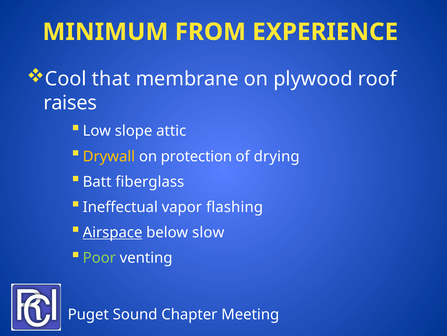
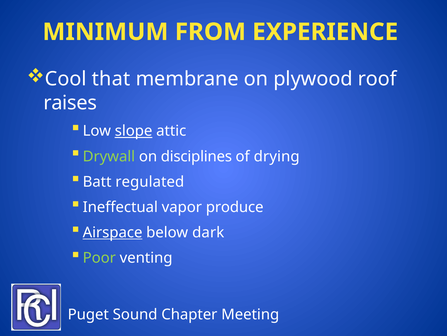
slope underline: none -> present (134, 131)
Drywall colour: yellow -> light green (109, 156)
protection: protection -> disciplines (196, 156)
fiberglass: fiberglass -> regulated (150, 181)
flashing: flashing -> produce (235, 207)
slow: slow -> dark (208, 232)
